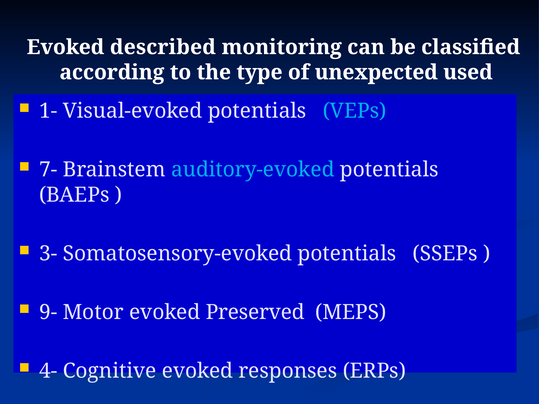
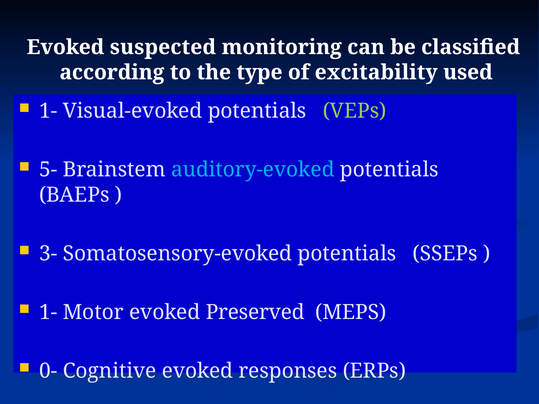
described: described -> suspected (163, 47)
unexpected: unexpected -> excitability (376, 72)
VEPs colour: light blue -> light green (355, 111)
7-: 7- -> 5- (48, 170)
9-: 9- -> 1- (48, 312)
4-: 4- -> 0- (48, 371)
